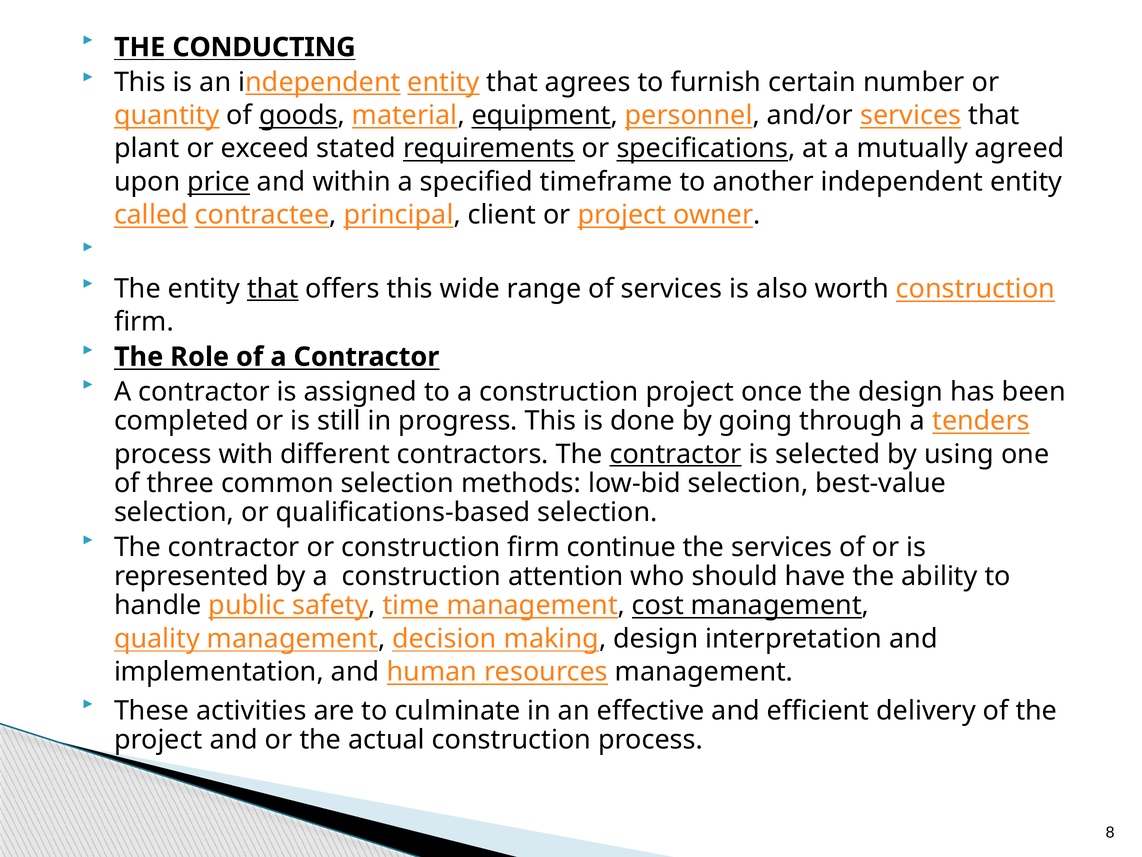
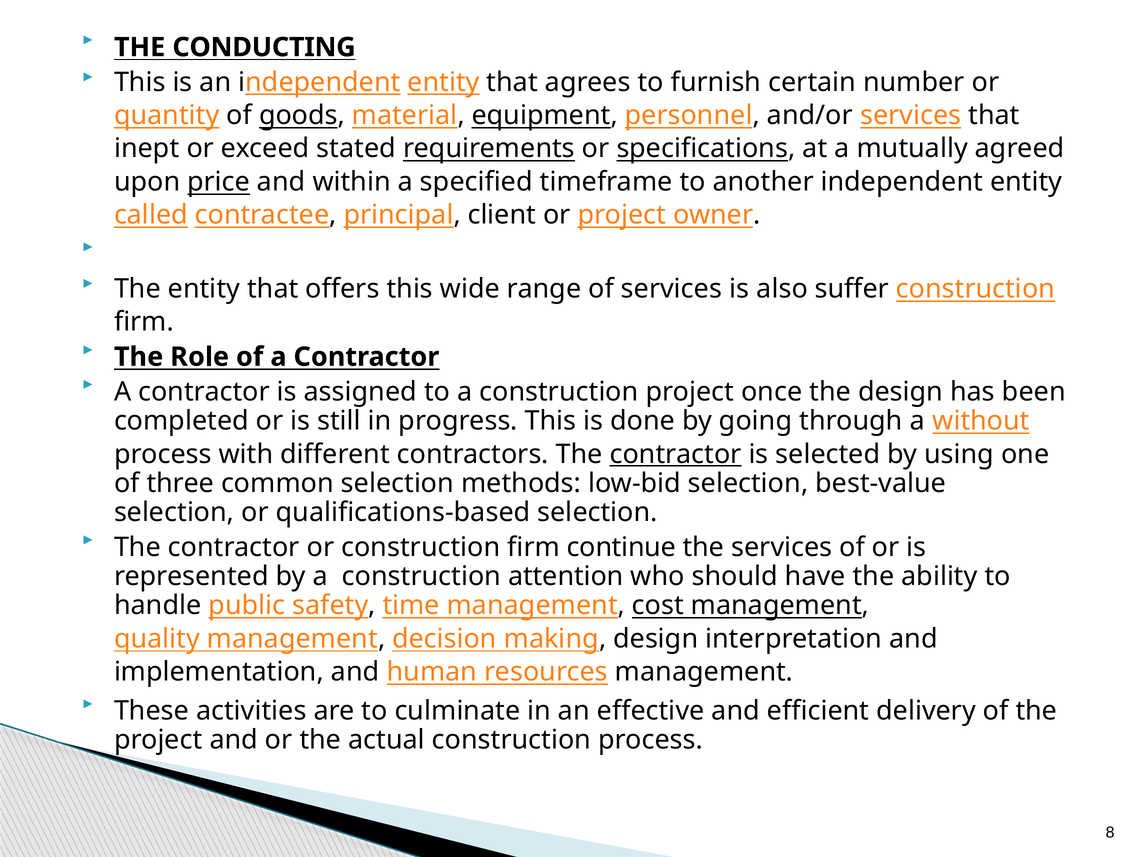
plant: plant -> inept (147, 149)
that underline: present -> none (273, 289)
worth: worth -> suffer (852, 289)
tenders: tenders -> without (981, 421)
